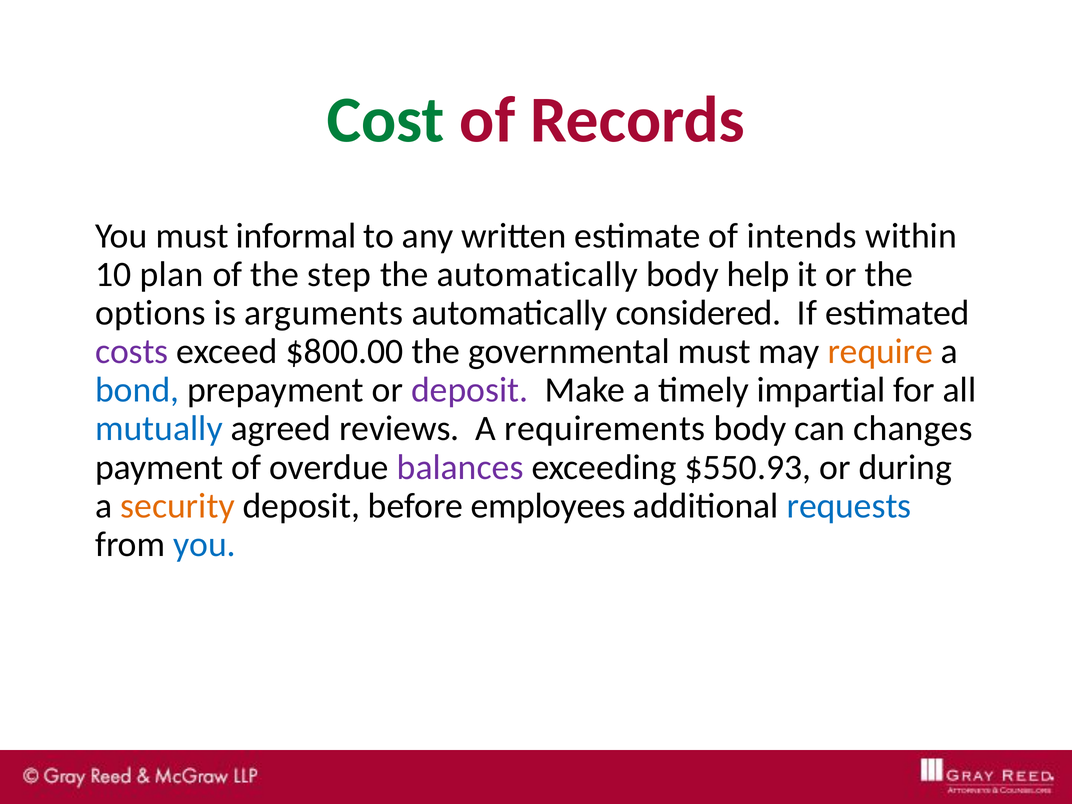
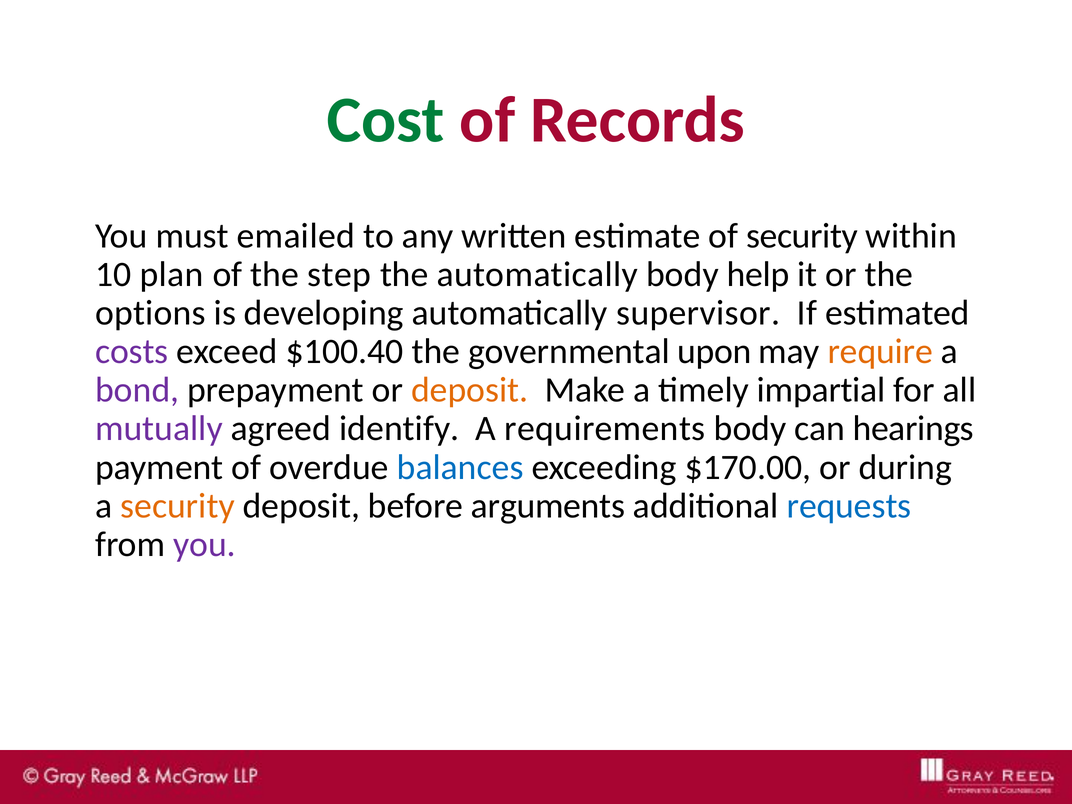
informal: informal -> emailed (296, 236)
of intends: intends -> security (802, 236)
arguments: arguments -> developing (324, 313)
considered: considered -> supervisor (698, 313)
$800.00: $800.00 -> $100.40 (345, 352)
governmental must: must -> upon (714, 352)
bond colour: blue -> purple (137, 390)
deposit colour: purple -> orange (470, 390)
mutually colour: blue -> purple (159, 429)
reviews: reviews -> identify (399, 429)
changes: changes -> hearings (913, 429)
balances colour: purple -> blue (460, 467)
$550.93: $550.93 -> $170.00 (748, 467)
employees: employees -> arguments (548, 506)
you colour: blue -> purple (205, 544)
